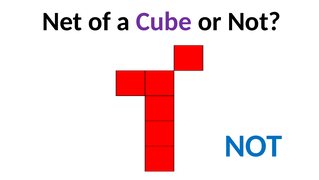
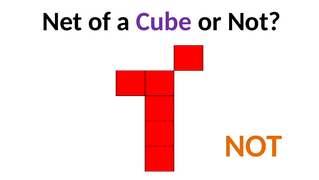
NOT colour: blue -> orange (253, 145)
